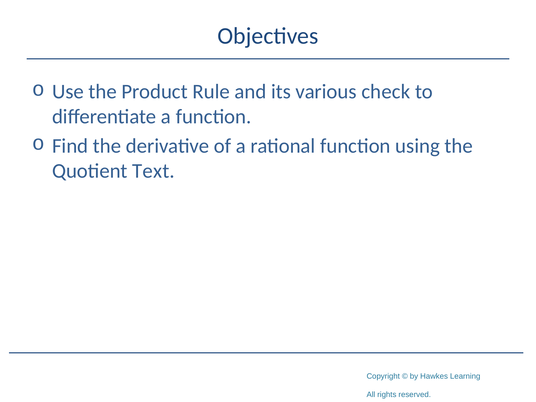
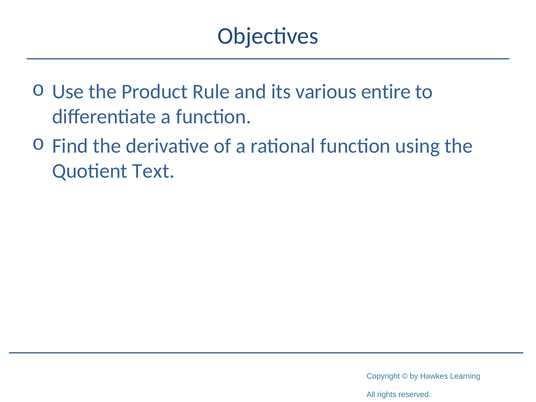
check: check -> entire (386, 92)
